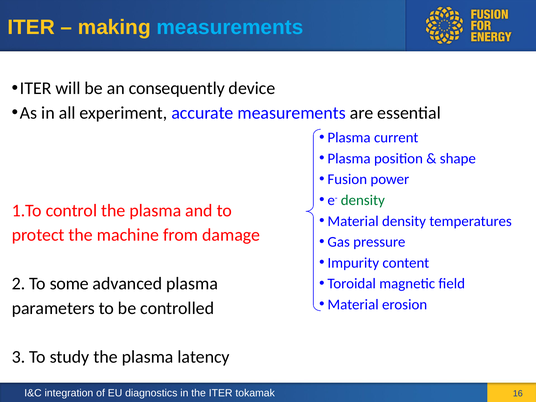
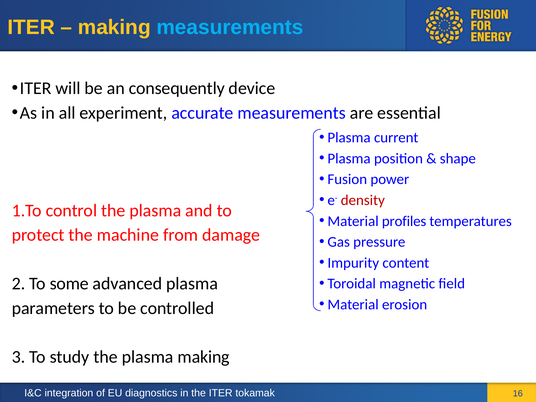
density colour: green -> red (363, 200)
Material density: density -> profiles (404, 221)
plasma latency: latency -> making (204, 357)
